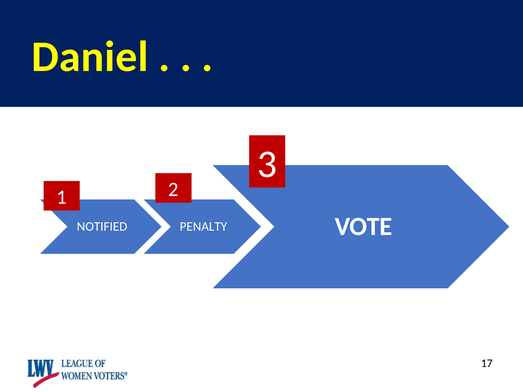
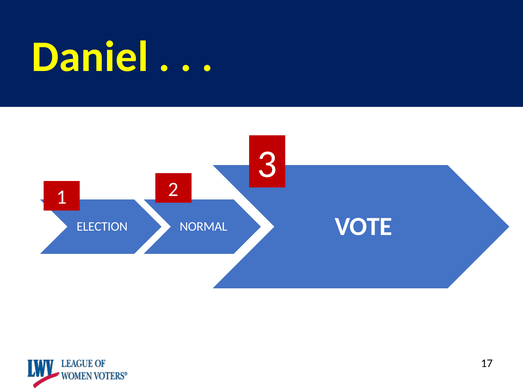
NOTIFIED: NOTIFIED -> ELECTION (102, 227)
PENALTY: PENALTY -> NORMAL (204, 227)
